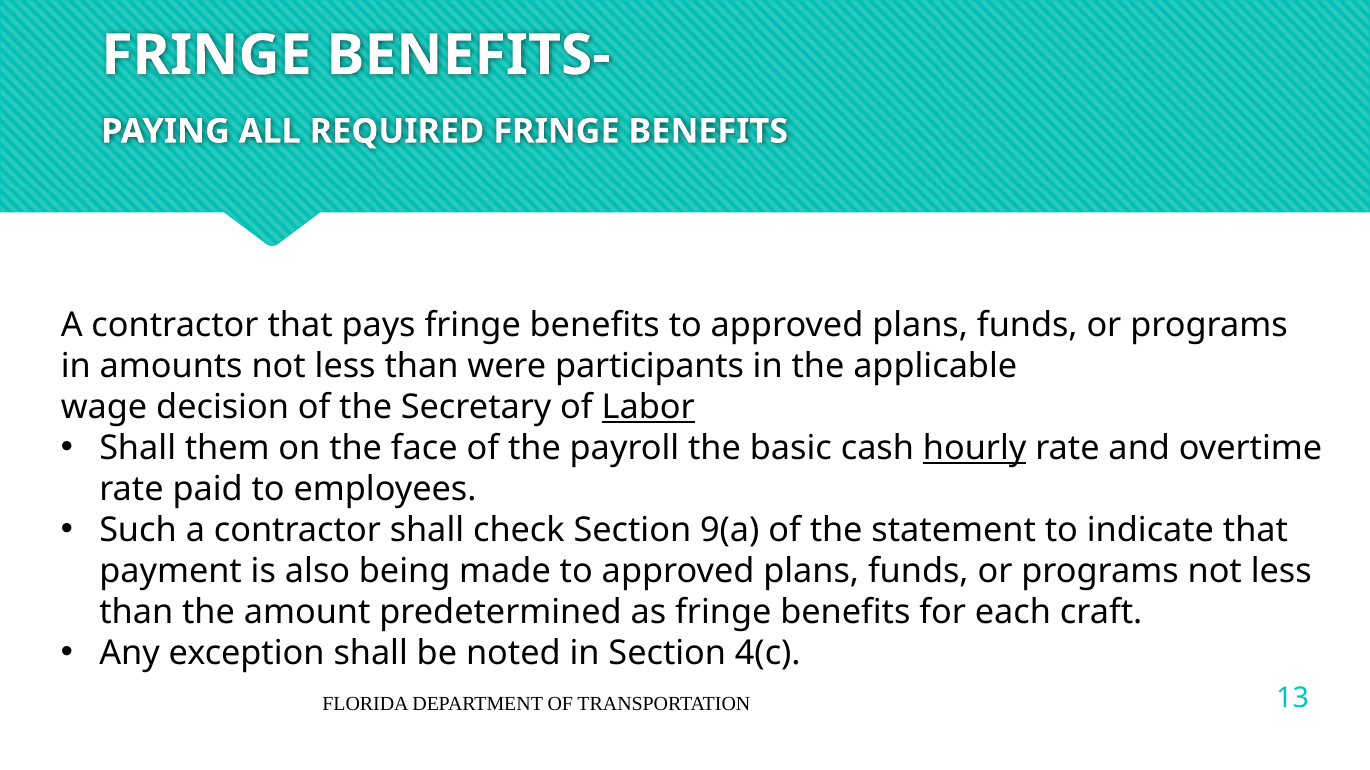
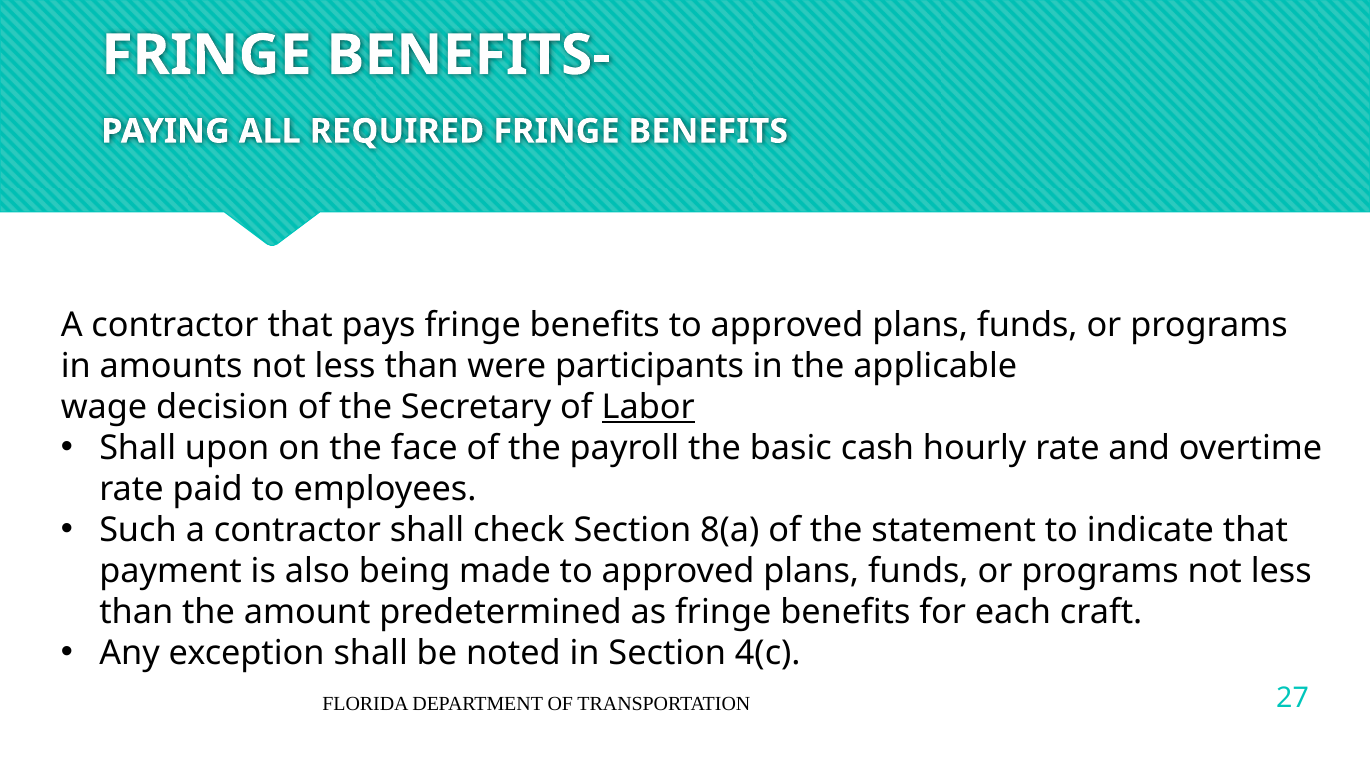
them: them -> upon (227, 448)
hourly underline: present -> none (975, 448)
9(a: 9(a -> 8(a (730, 531)
13: 13 -> 27 (1293, 699)
